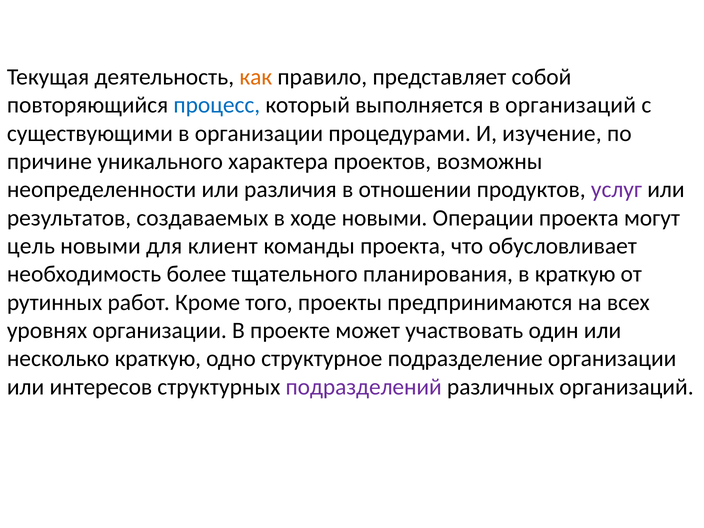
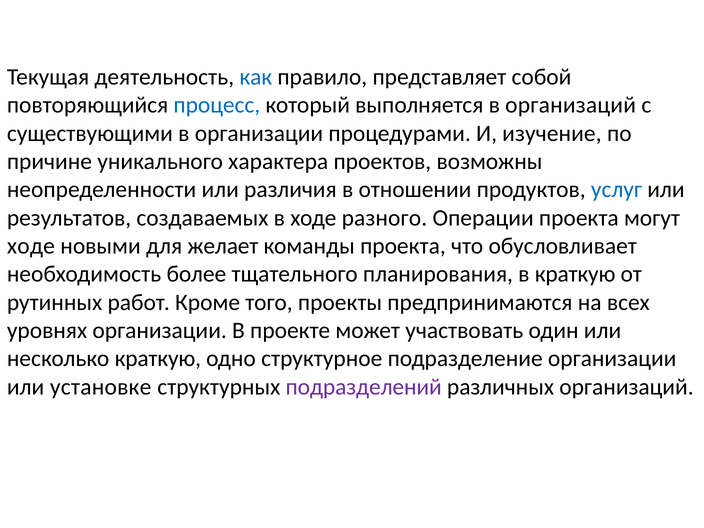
как colour: orange -> blue (256, 77)
услуг colour: purple -> blue (616, 190)
ходе новыми: новыми -> разного (384, 218)
цель: цель -> ходе (31, 246)
клиент: клиент -> желает (223, 246)
интересов: интересов -> установке (101, 387)
